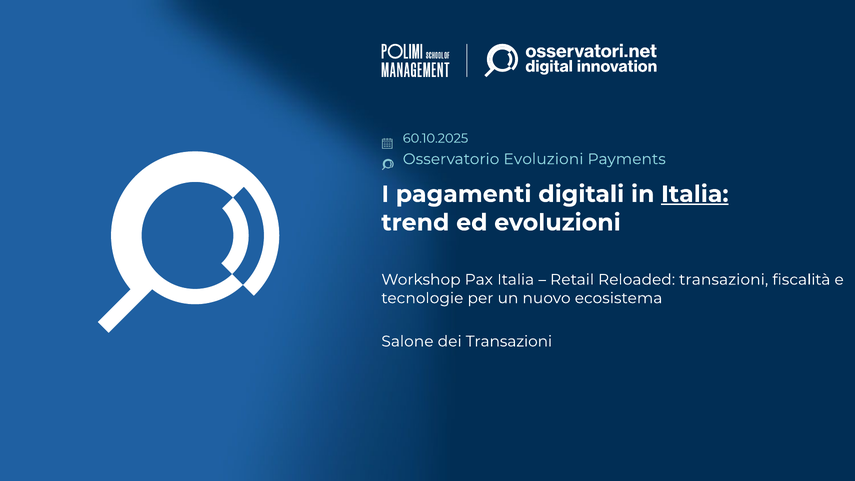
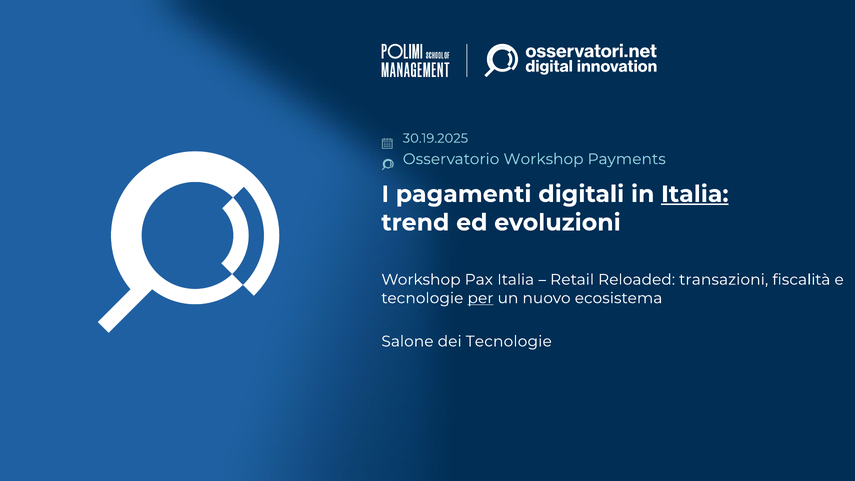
60.10.2025: 60.10.2025 -> 30.19.2025 (435, 138)
Osservatorio Evoluzioni: Evoluzioni -> Workshop (544, 159)
per underline: none -> present (480, 298)
dei Transazioni: Transazioni -> Tecnologie (509, 341)
